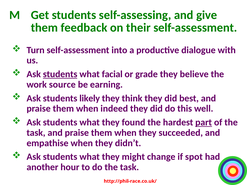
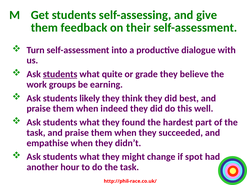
facial: facial -> quite (112, 74)
source: source -> groups (62, 85)
part underline: present -> none (204, 122)
